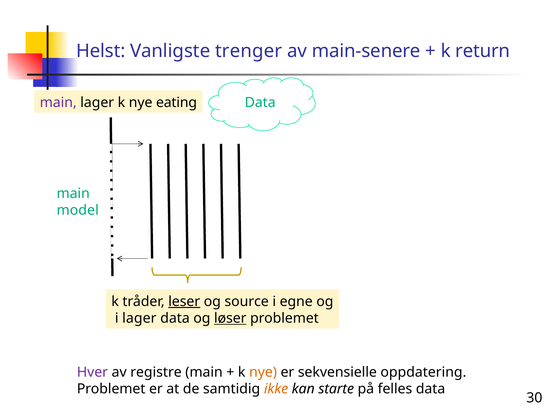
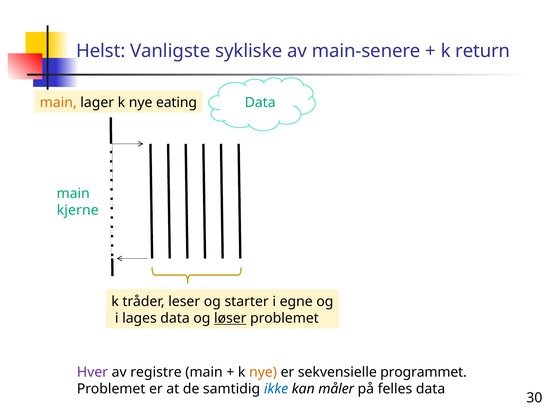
trenger: trenger -> sykliske (249, 51)
main colour: purple -> orange (58, 102)
model: model -> kjerne (78, 210)
leser underline: present -> none (184, 301)
source: source -> starter (247, 301)
i lager: lager -> lages (139, 318)
oppdatering: oppdatering -> programmet (423, 372)
ikke colour: orange -> blue (276, 389)
starte: starte -> måler (336, 389)
